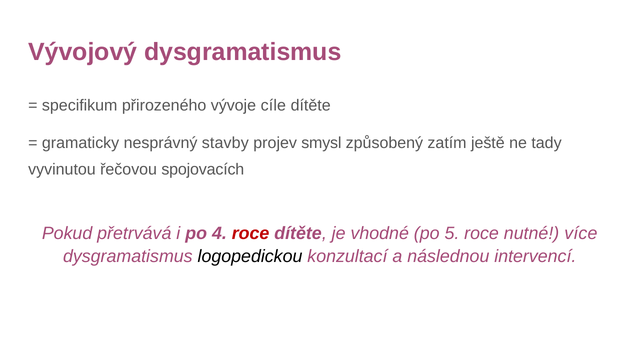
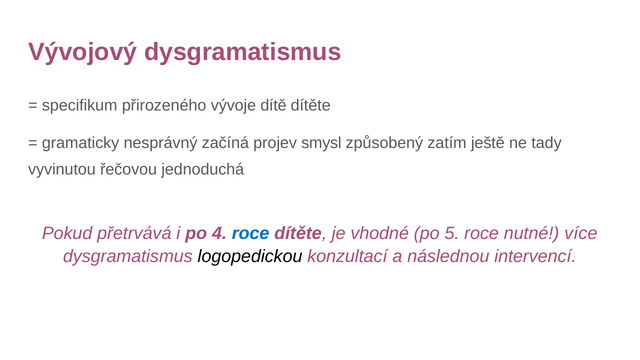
cíle: cíle -> dítě (273, 105)
stavby: stavby -> začíná (225, 143)
spojovacích: spojovacích -> jednoduchá (203, 170)
roce colour: red -> blue (251, 233)
